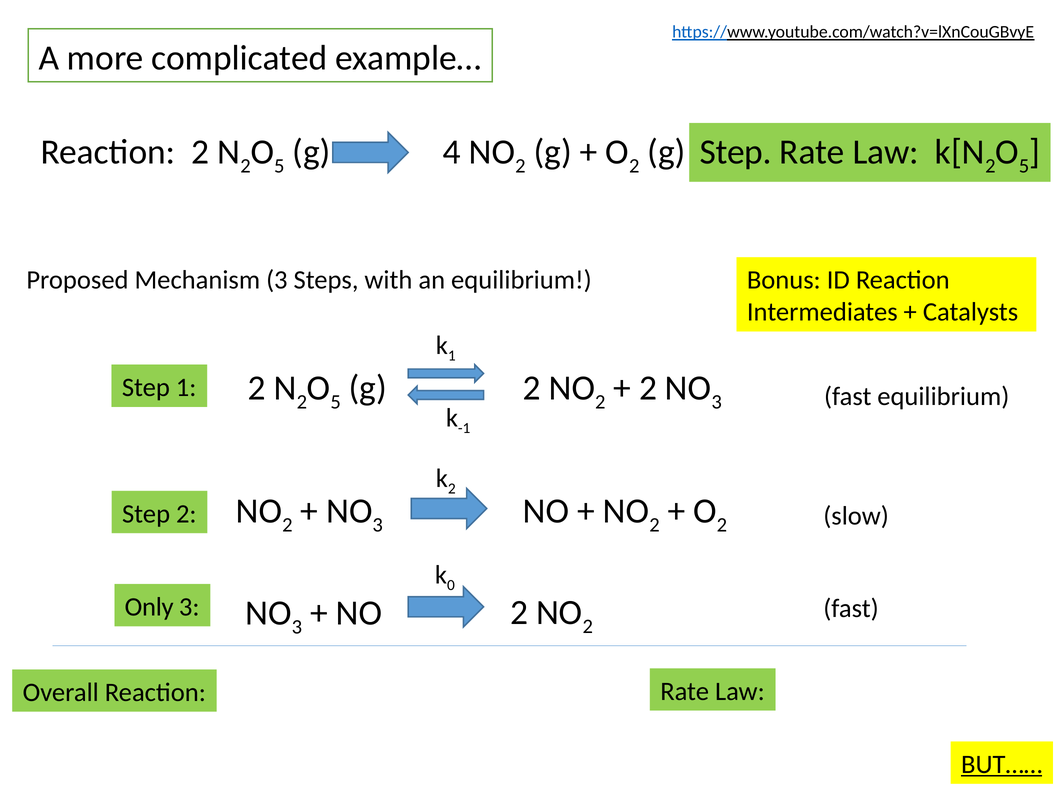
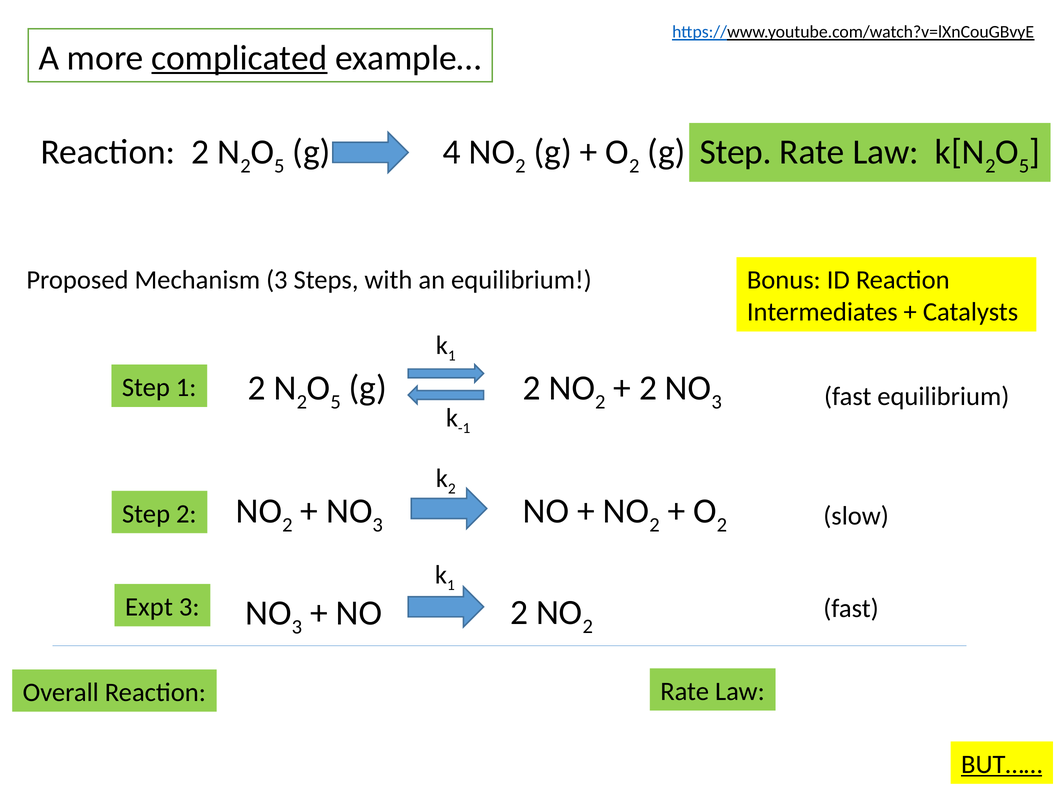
complicated underline: none -> present (239, 58)
0: 0 -> 1 (451, 585)
Only: Only -> Expt (149, 607)
